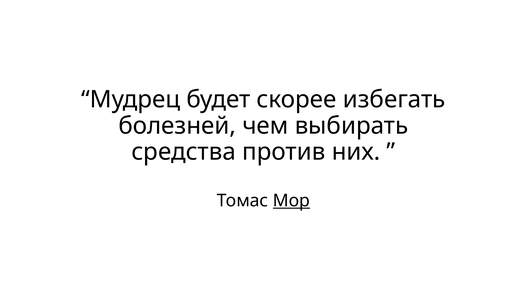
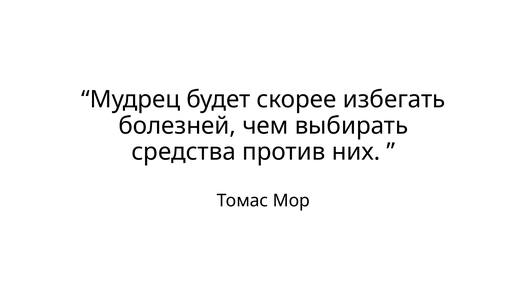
Мор underline: present -> none (291, 200)
